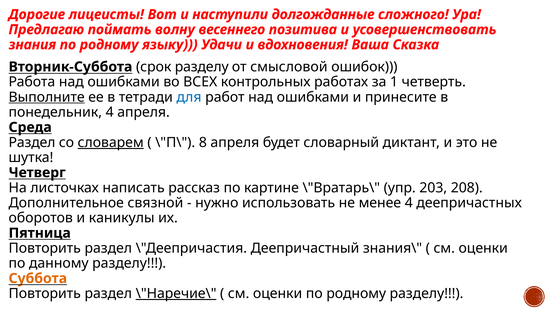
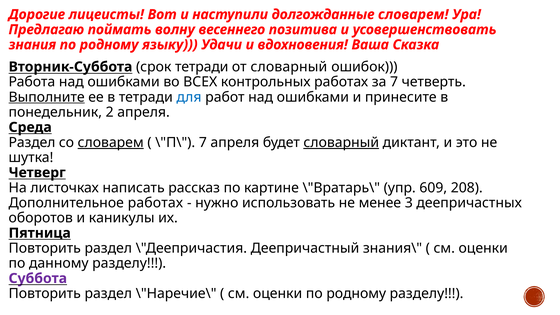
долгожданные сложного: сложного -> словарем (413, 14)
срок разделу: разделу -> тетради (202, 67)
от смысловой: смысловой -> словарный (289, 67)
за 1: 1 -> 7 (394, 82)
понедельник 4: 4 -> 2 (110, 112)
\"П\ 8: 8 -> 7 (203, 142)
словарный underline: none -> present (341, 142)
203: 203 -> 609 (433, 188)
Дополнительное связной: связной -> работах (155, 203)
менее 4: 4 -> 3 (409, 203)
Суббота colour: orange -> purple (38, 278)
\"Наречие\ underline: present -> none (176, 294)
